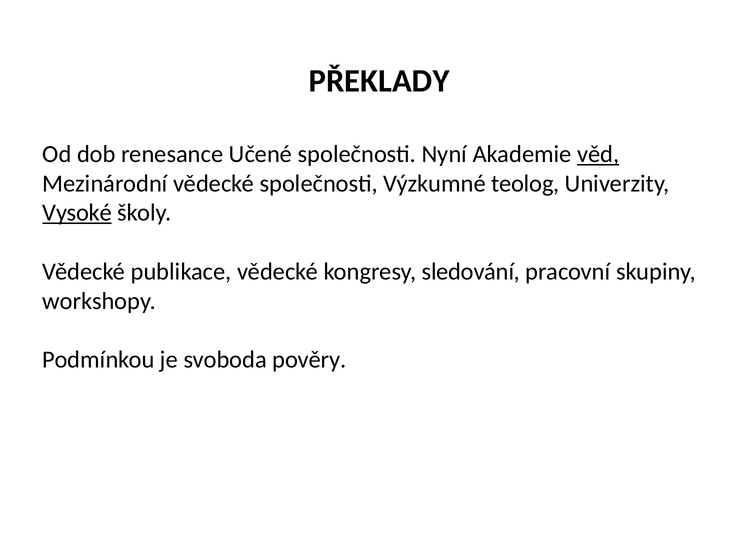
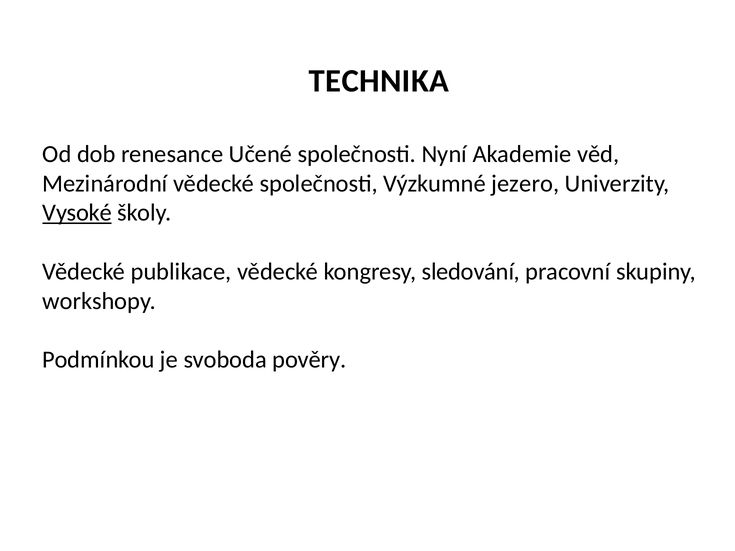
PŘEKLADY: PŘEKLADY -> TECHNIKA (379, 81)
věd underline: present -> none (598, 154)
teolog: teolog -> jezero (525, 184)
